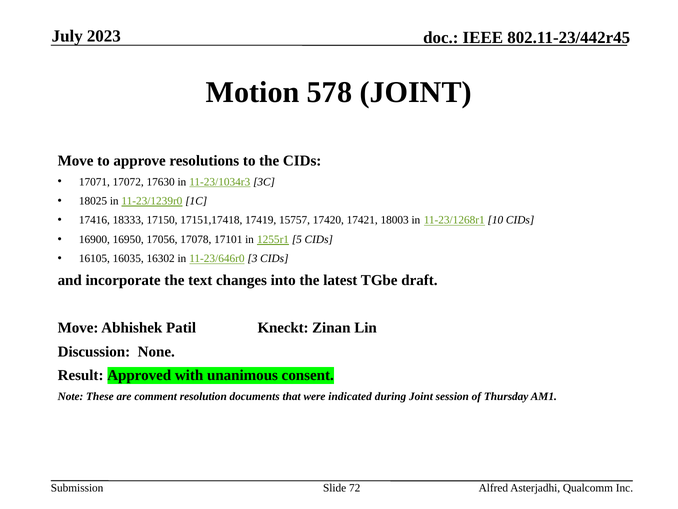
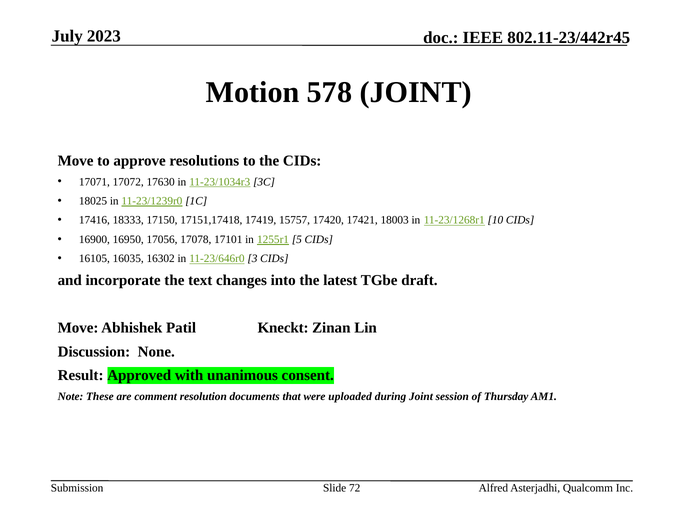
indicated: indicated -> uploaded (350, 396)
